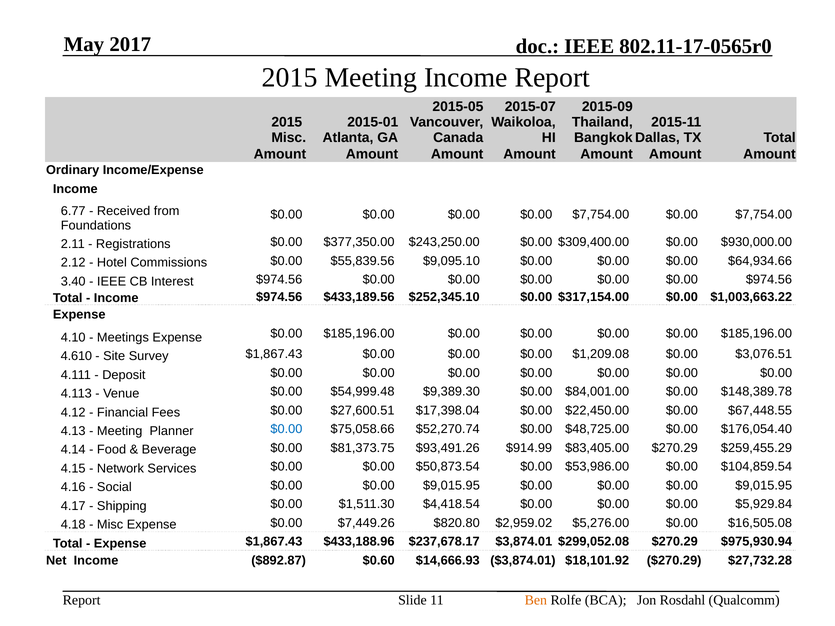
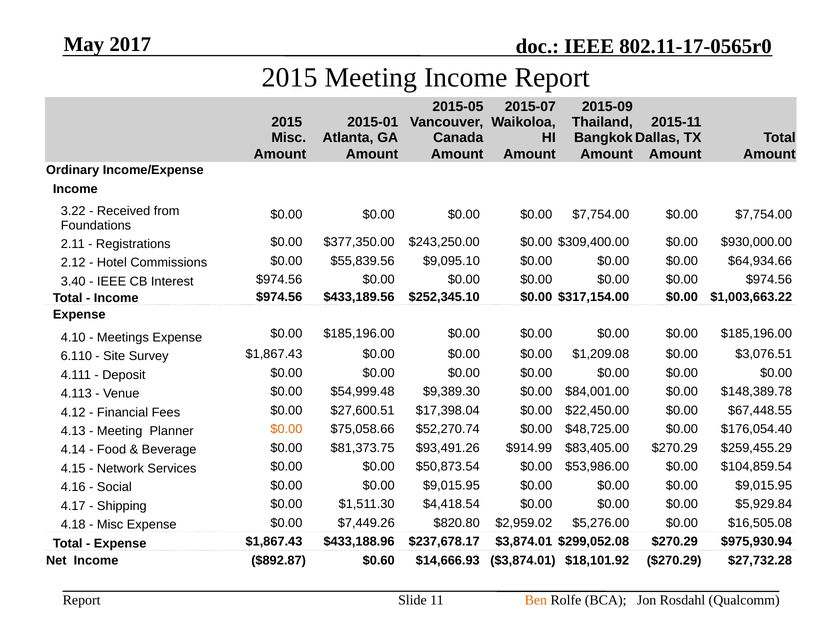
6.77: 6.77 -> 3.22 (73, 211)
4.610: 4.610 -> 6.110 (76, 356)
$0.00 colour: blue -> orange (286, 429)
